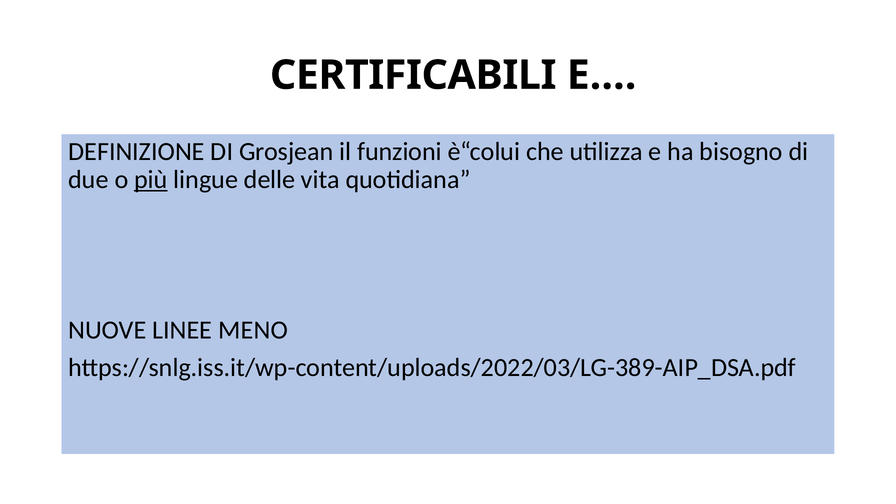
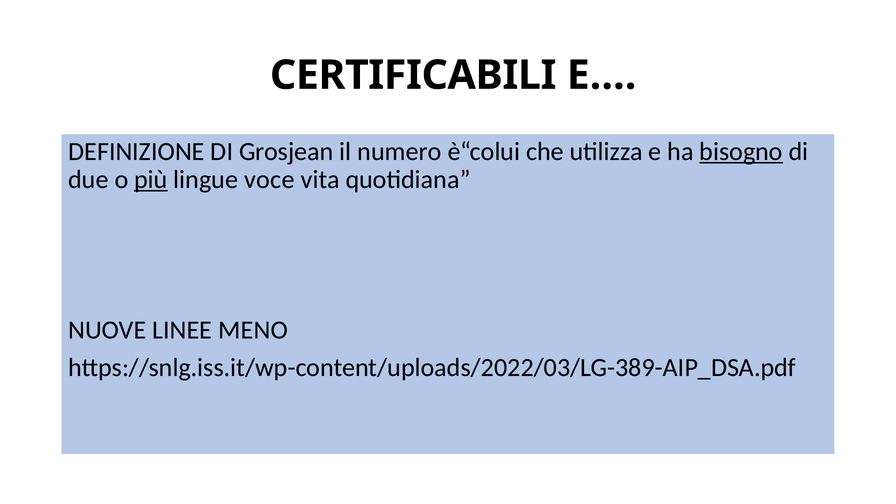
funzioni: funzioni -> numero (399, 151)
bisogno underline: none -> present (741, 151)
delle: delle -> voce (269, 180)
